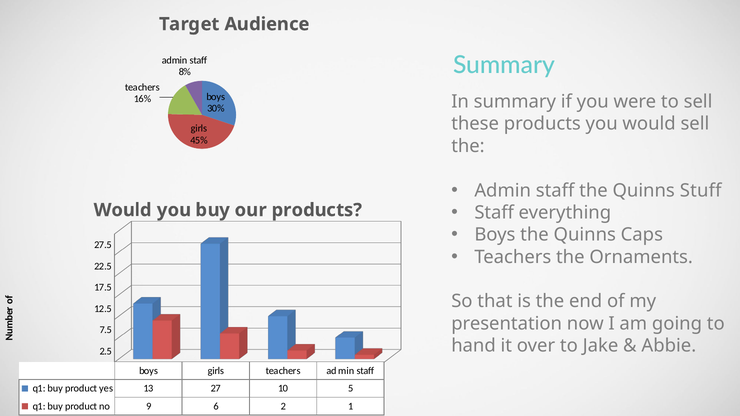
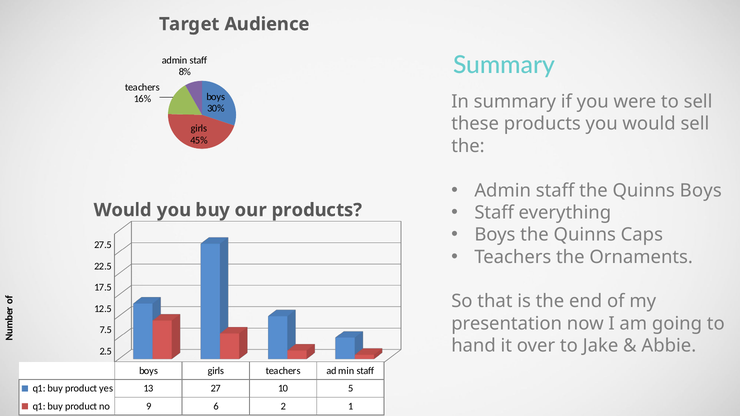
Quinns Stuff: Stuff -> Boys (701, 191)
